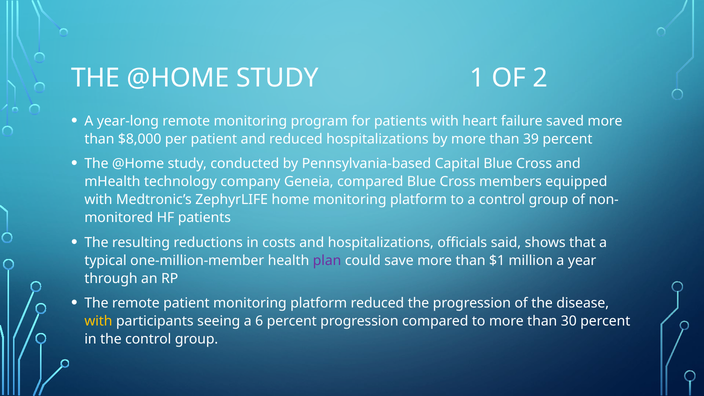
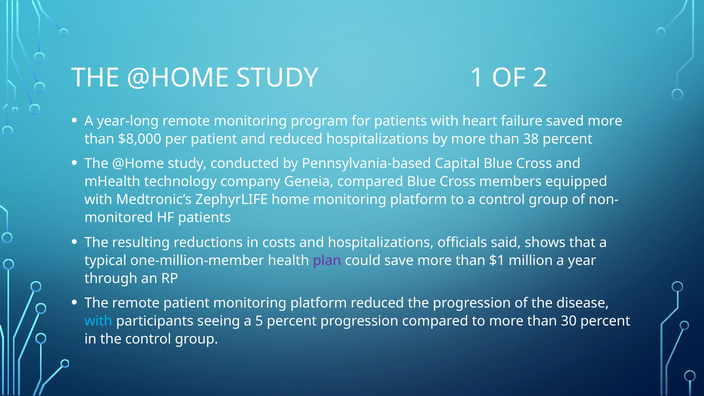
39: 39 -> 38 (531, 139)
with colour: yellow -> light blue (98, 321)
6: 6 -> 5 (259, 321)
